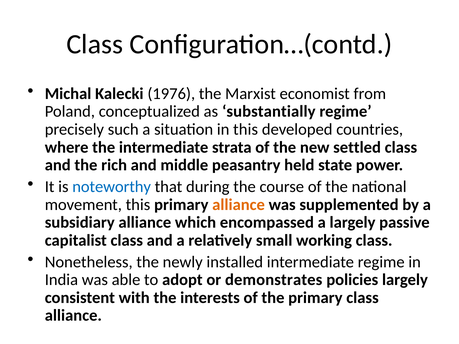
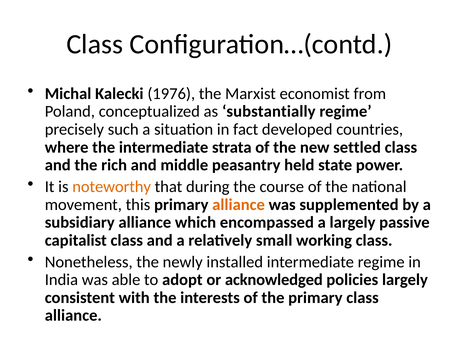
in this: this -> fact (246, 130)
noteworthy colour: blue -> orange (112, 187)
demonstrates: demonstrates -> acknowledged (274, 280)
